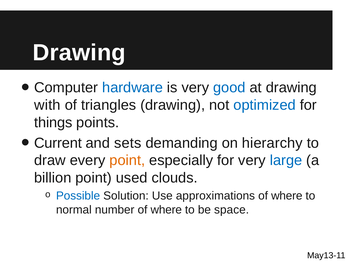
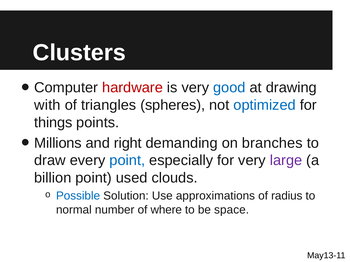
Drawing: Drawing -> Clusters (79, 53)
hardware colour: blue -> red (133, 88)
triangles drawing: drawing -> spheres (173, 105)
Current: Current -> Millions (58, 143)
sets: sets -> right (128, 143)
hierarchy: hierarchy -> branches (272, 143)
point colour: orange -> blue (127, 161)
large colour: blue -> purple (286, 161)
approximations of where: where -> radius (287, 196)
